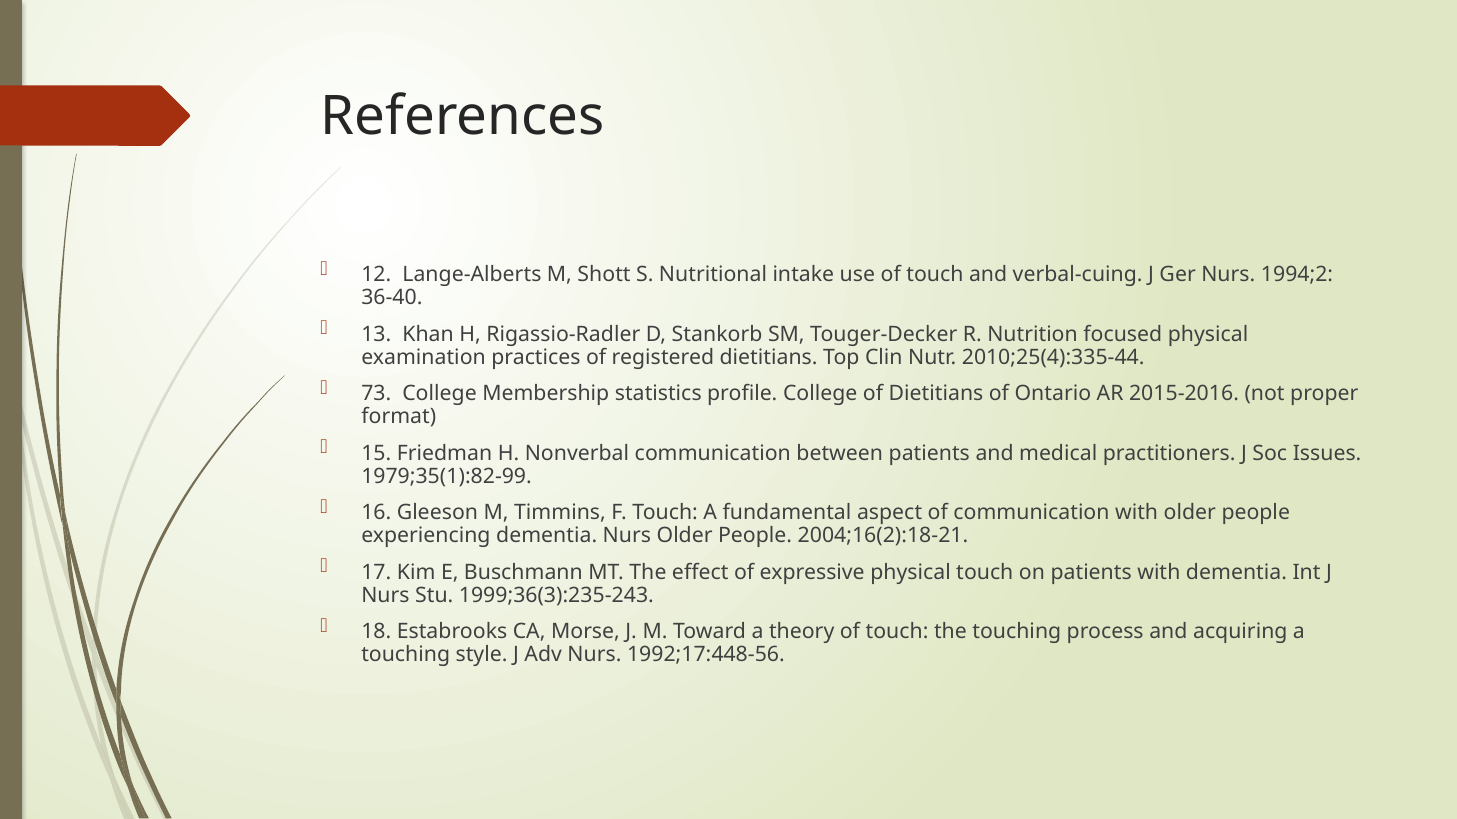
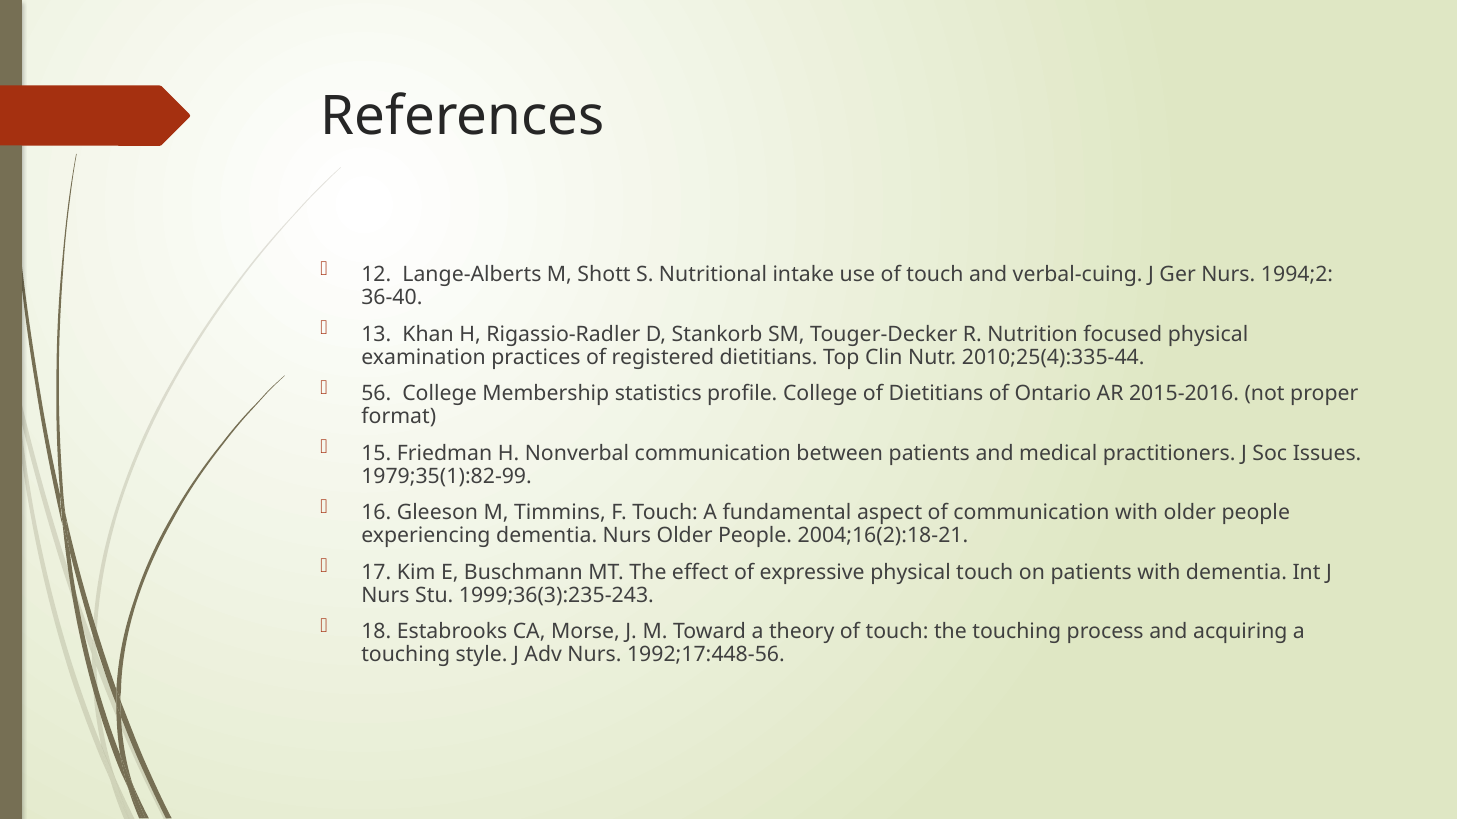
73: 73 -> 56 (376, 394)
